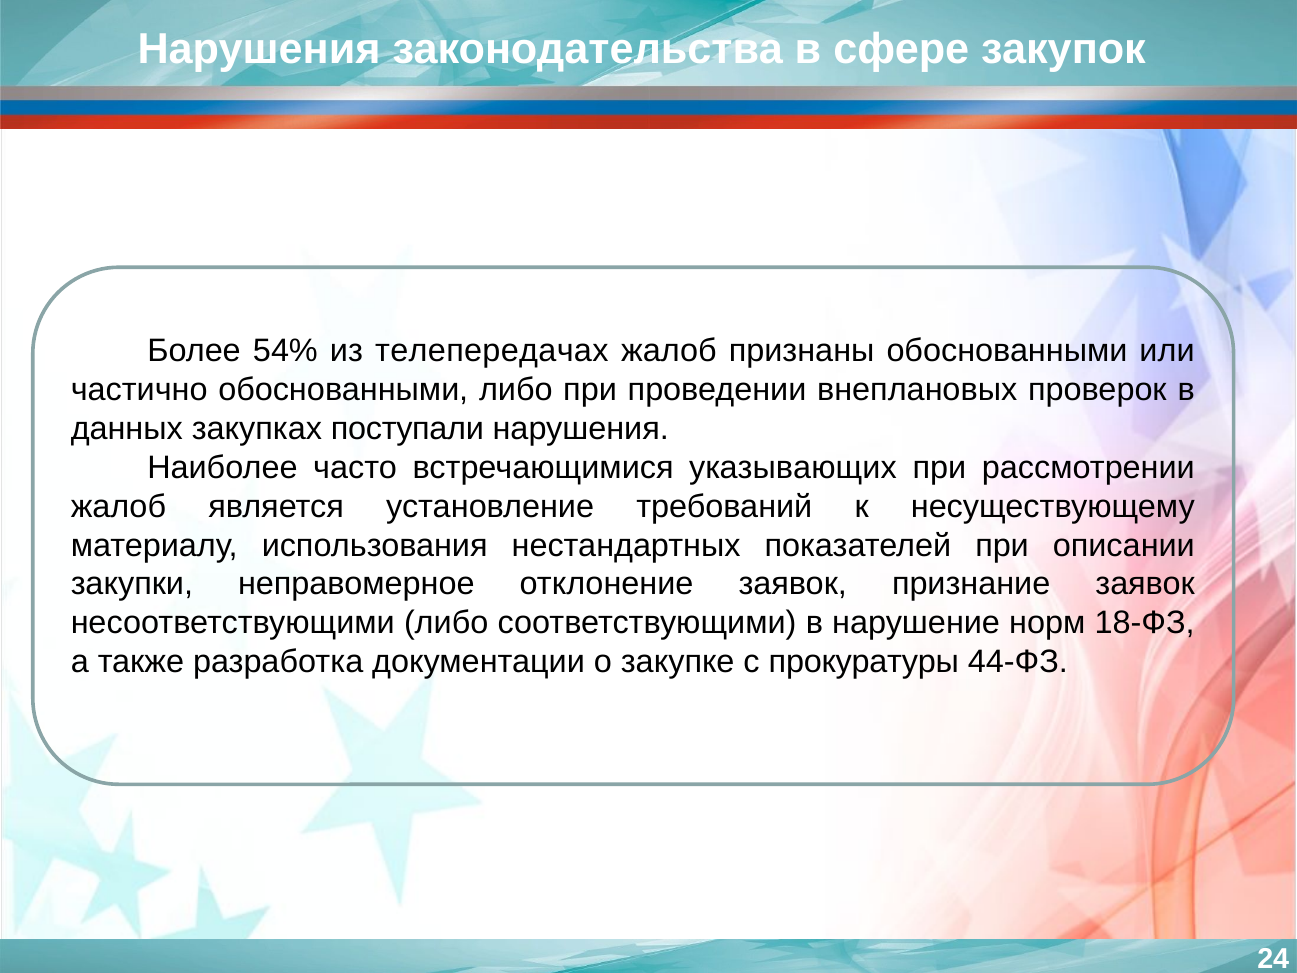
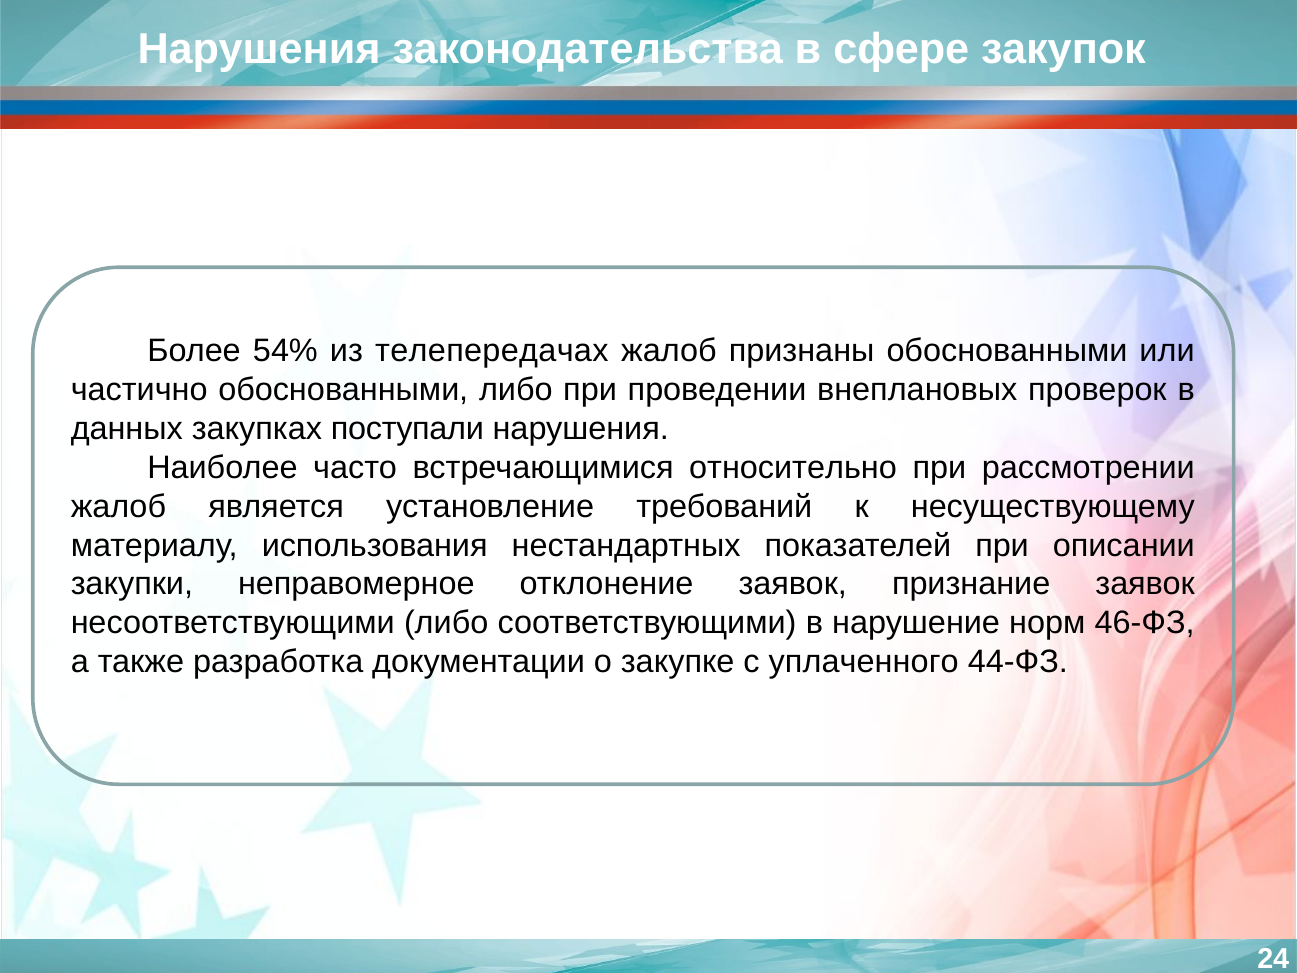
указывающих: указывающих -> относительно (793, 467)
18-ФЗ: 18-ФЗ -> 46-ФЗ (1145, 623)
прокуратуры: прокуратуры -> уплаченного (864, 662)
